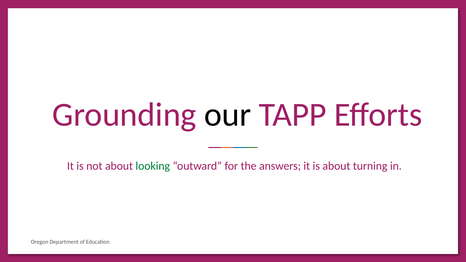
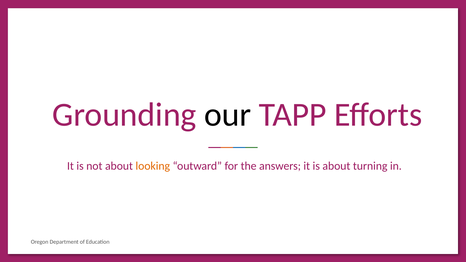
looking colour: green -> orange (153, 166)
